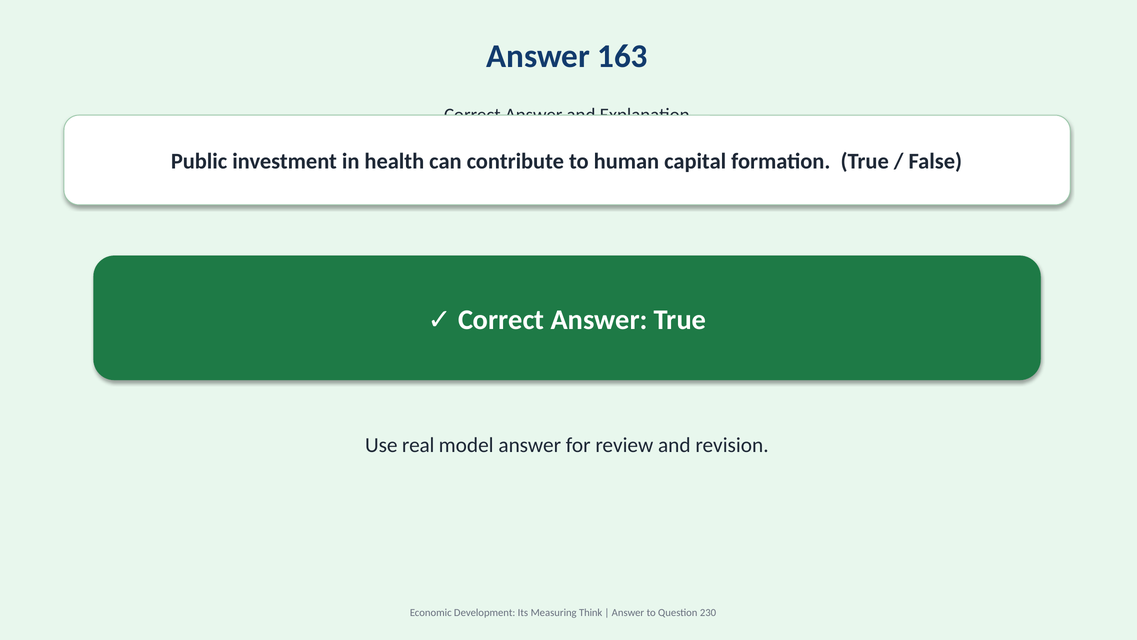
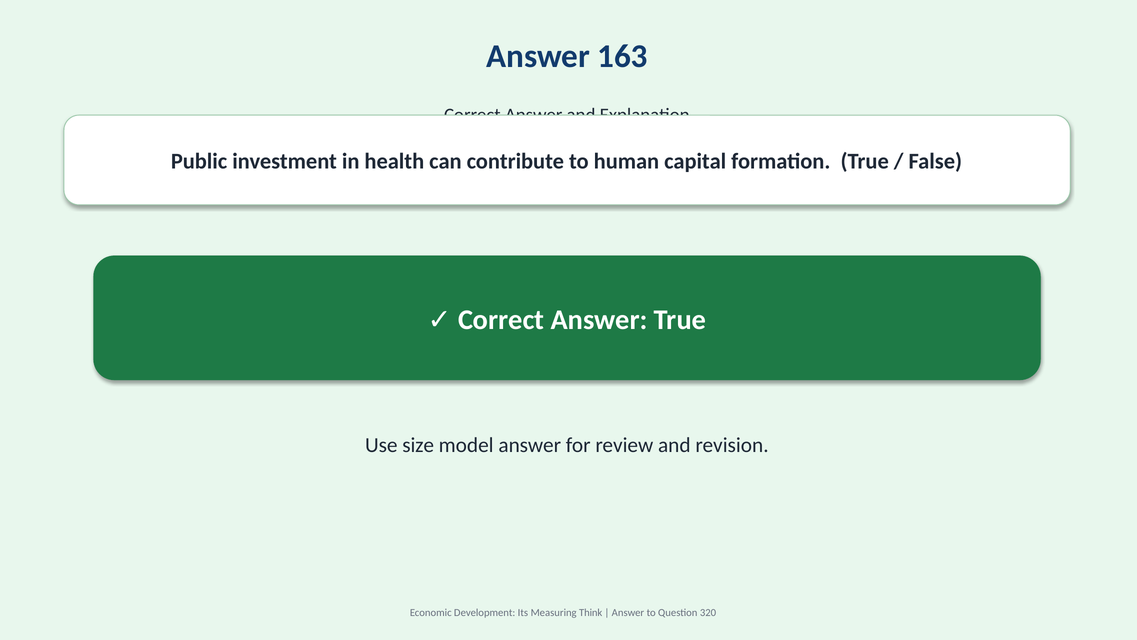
real: real -> size (418, 445)
230: 230 -> 320 (708, 613)
